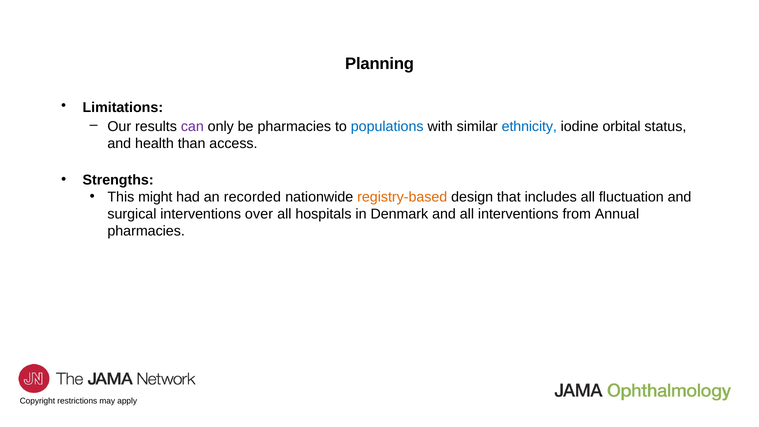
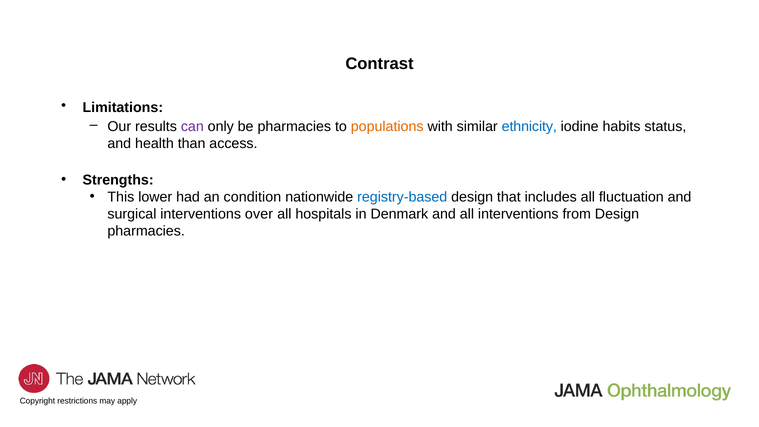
Planning: Planning -> Contrast (379, 64)
populations colour: blue -> orange (387, 127)
orbital: orbital -> habits (622, 127)
might: might -> lower (155, 197)
recorded: recorded -> condition (252, 197)
registry-based colour: orange -> blue (402, 197)
from Annual: Annual -> Design (617, 214)
